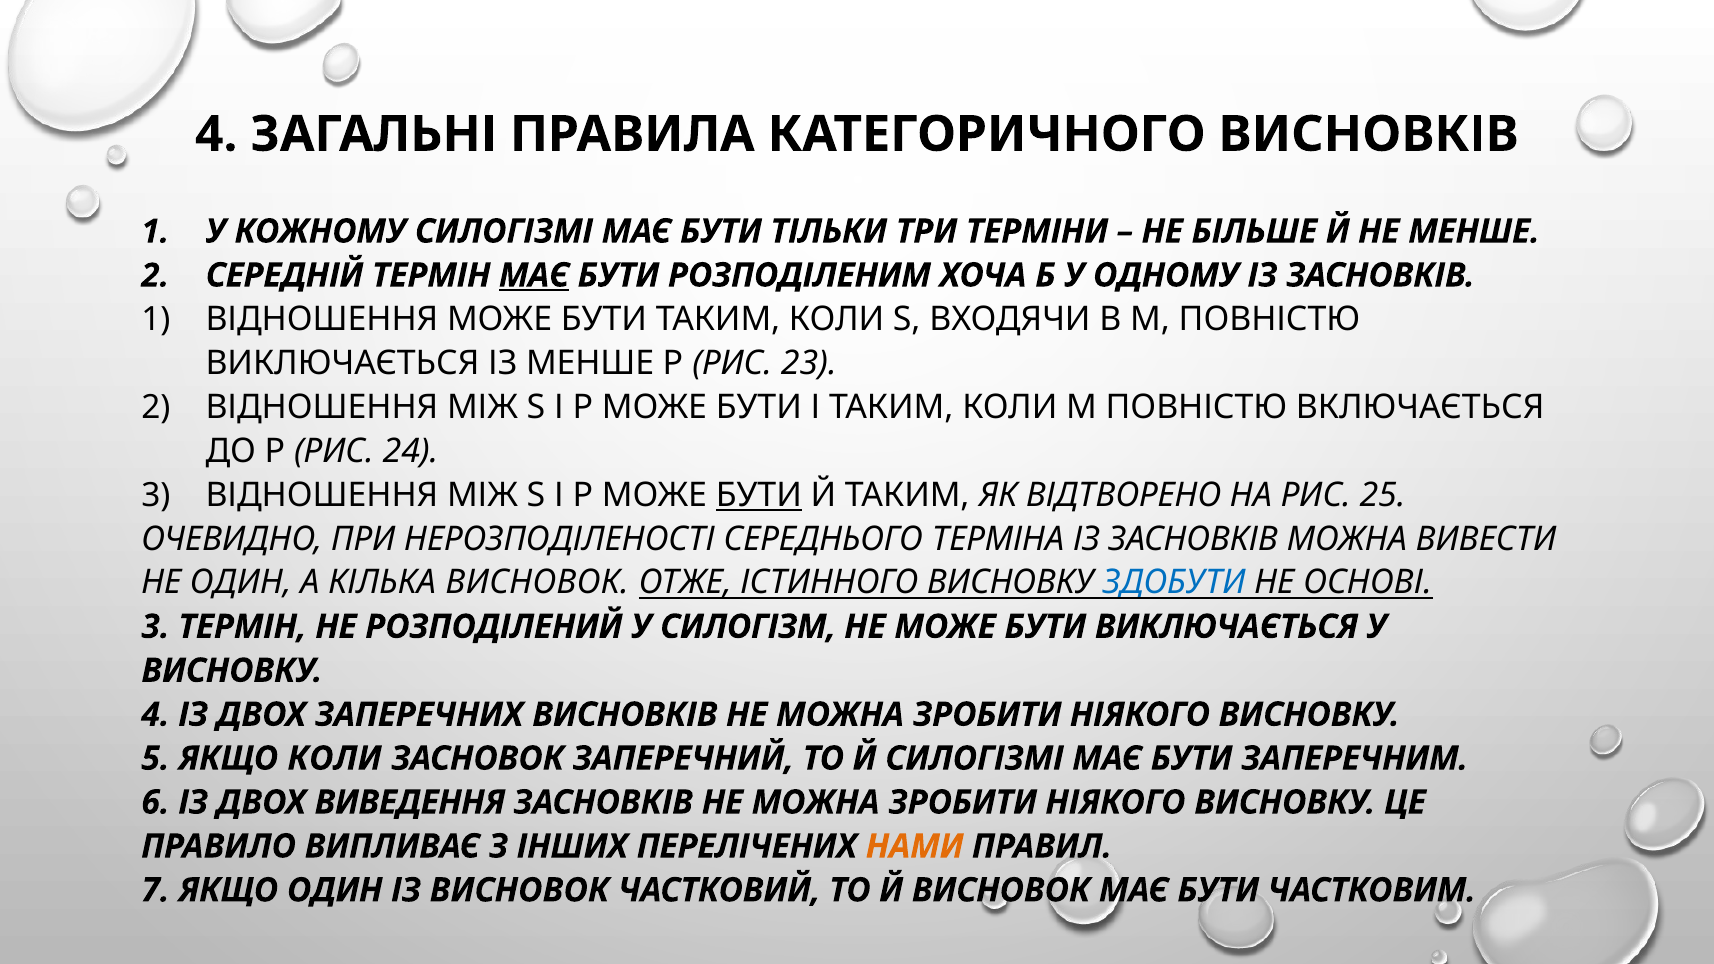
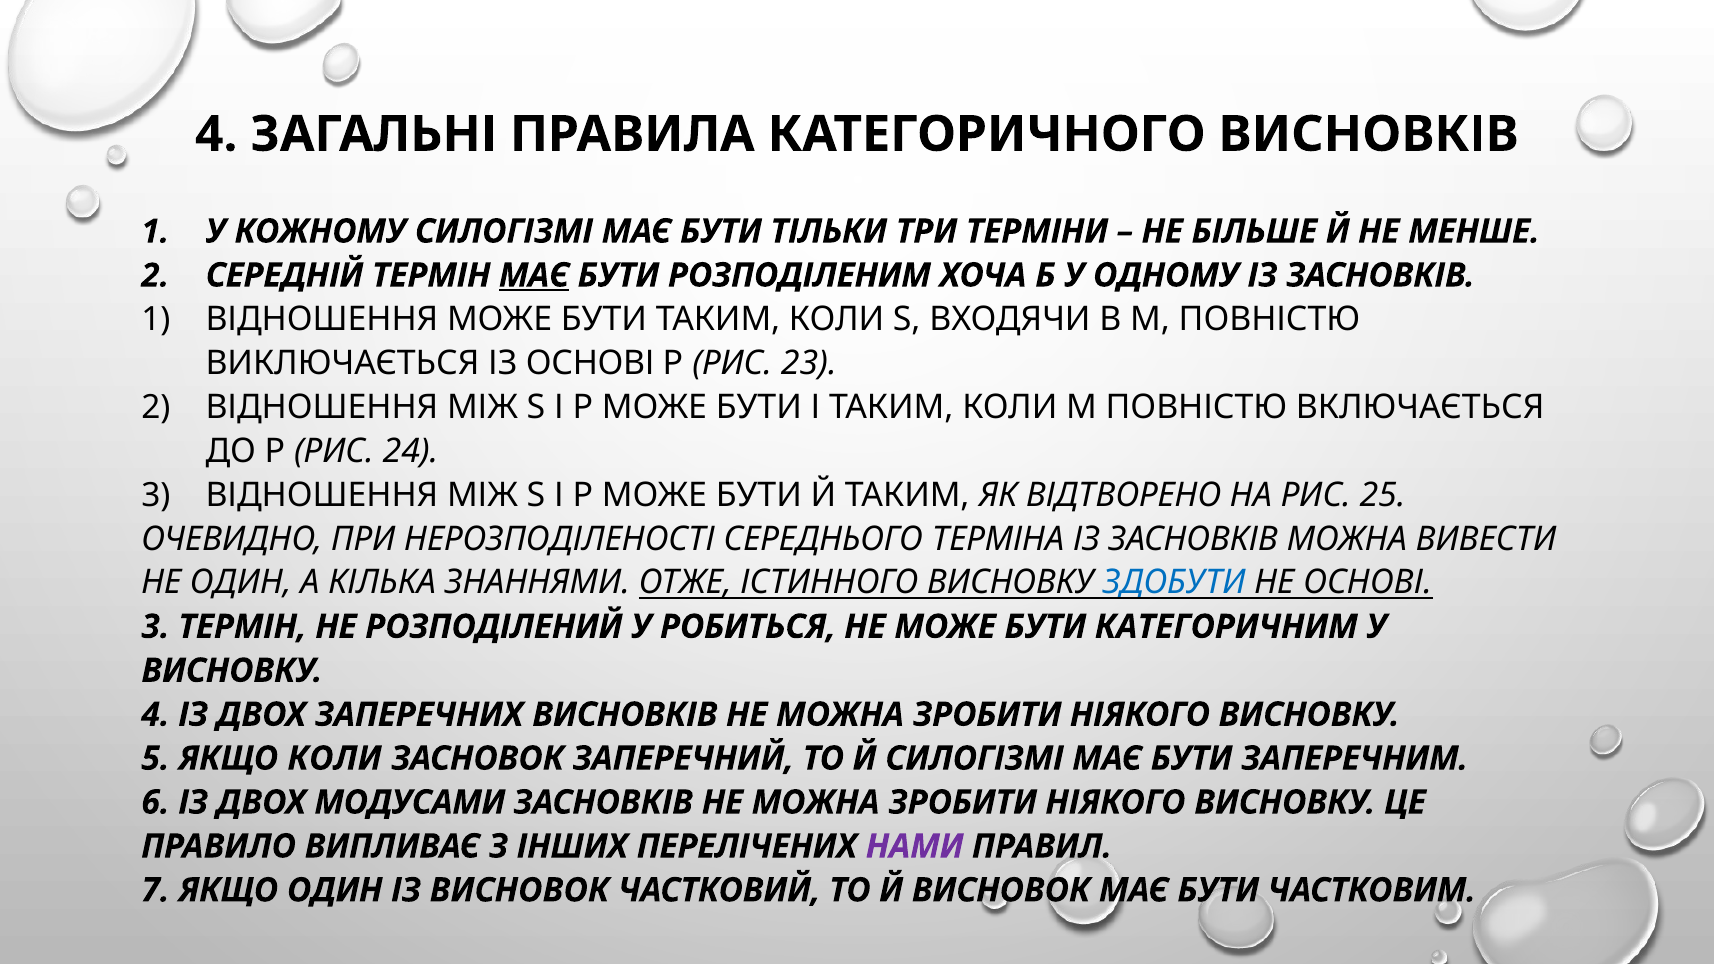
ІЗ МЕНШЕ: МЕНШЕ -> ОСНОВІ (590, 363)
БУТИ underline: present -> none (759, 495)
КІЛЬКА ВИСНОВОК: ВИСНОВОК -> ЗНАННЯМИ (537, 583)
СИЛОГІЗМ: СИЛОГІЗМ -> РОБИТЬСЯ (748, 627)
БУТИ ВИКЛЮЧАЄТЬСЯ: ВИКЛЮЧАЄТЬСЯ -> КАТЕГОРИЧНИМ (1226, 627)
ВИВЕДЕННЯ: ВИВЕДЕННЯ -> МОДУСАМИ (410, 803)
НАМИ colour: orange -> purple (915, 846)
